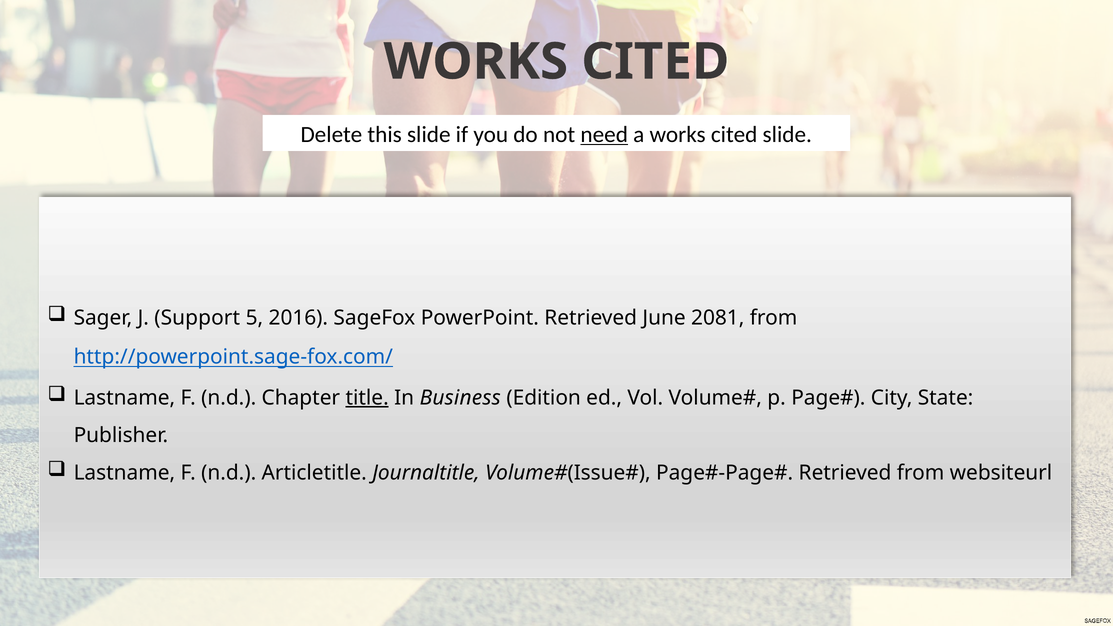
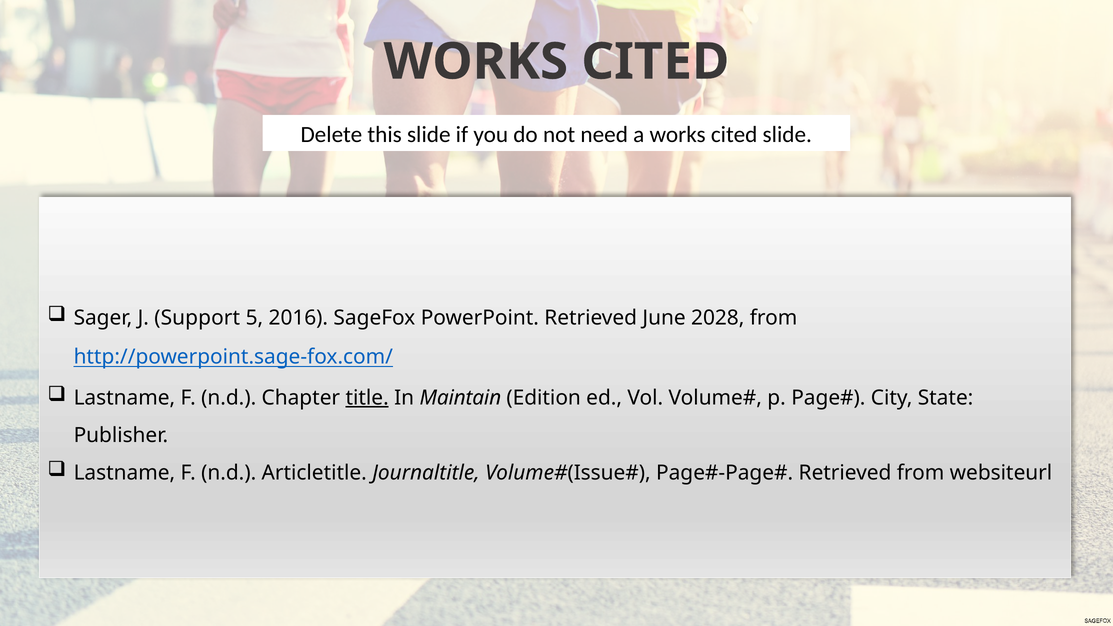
need underline: present -> none (604, 135)
2081: 2081 -> 2028 (718, 318)
Business: Business -> Maintain (460, 398)
